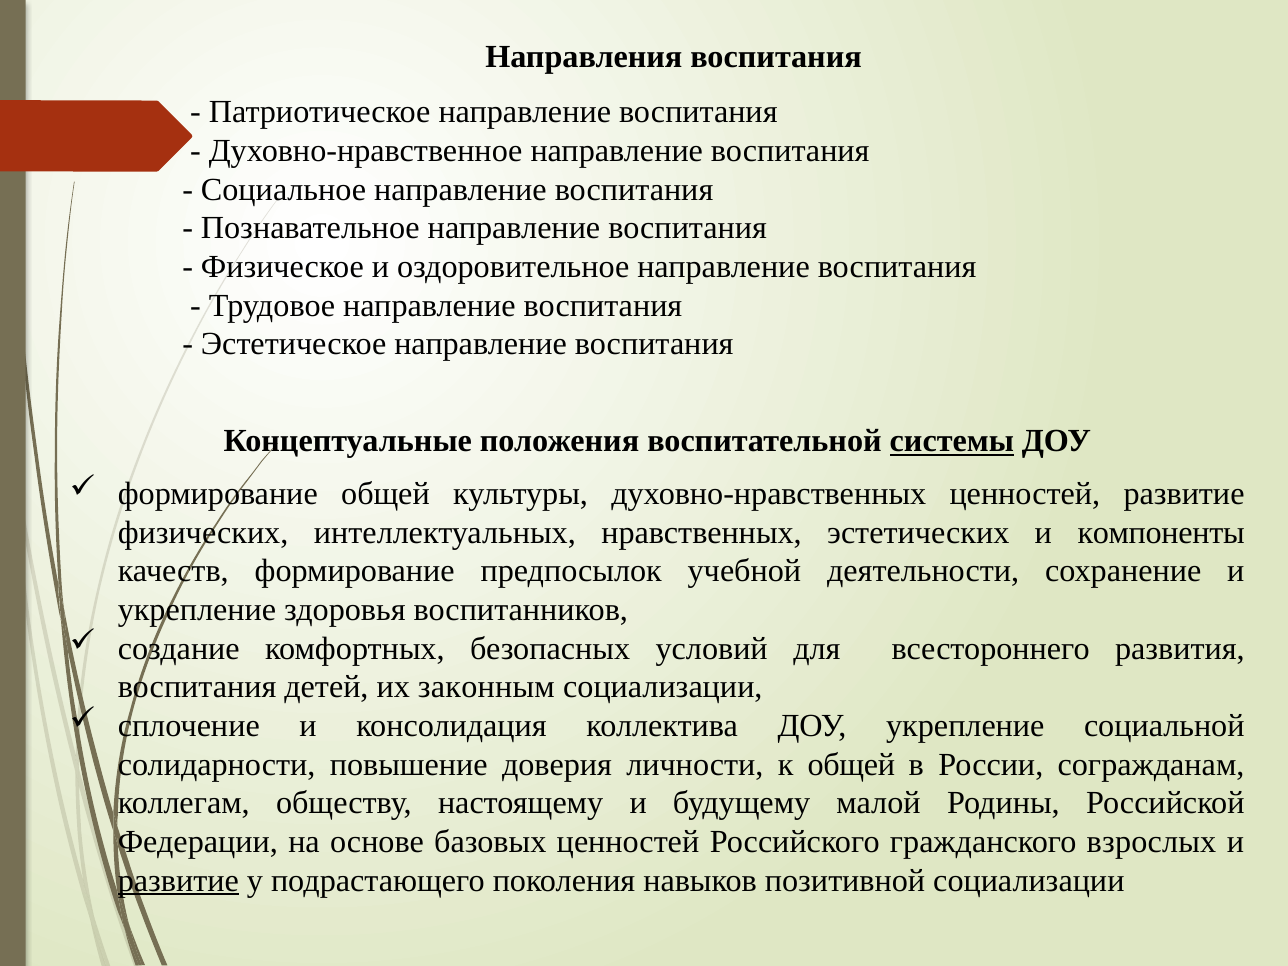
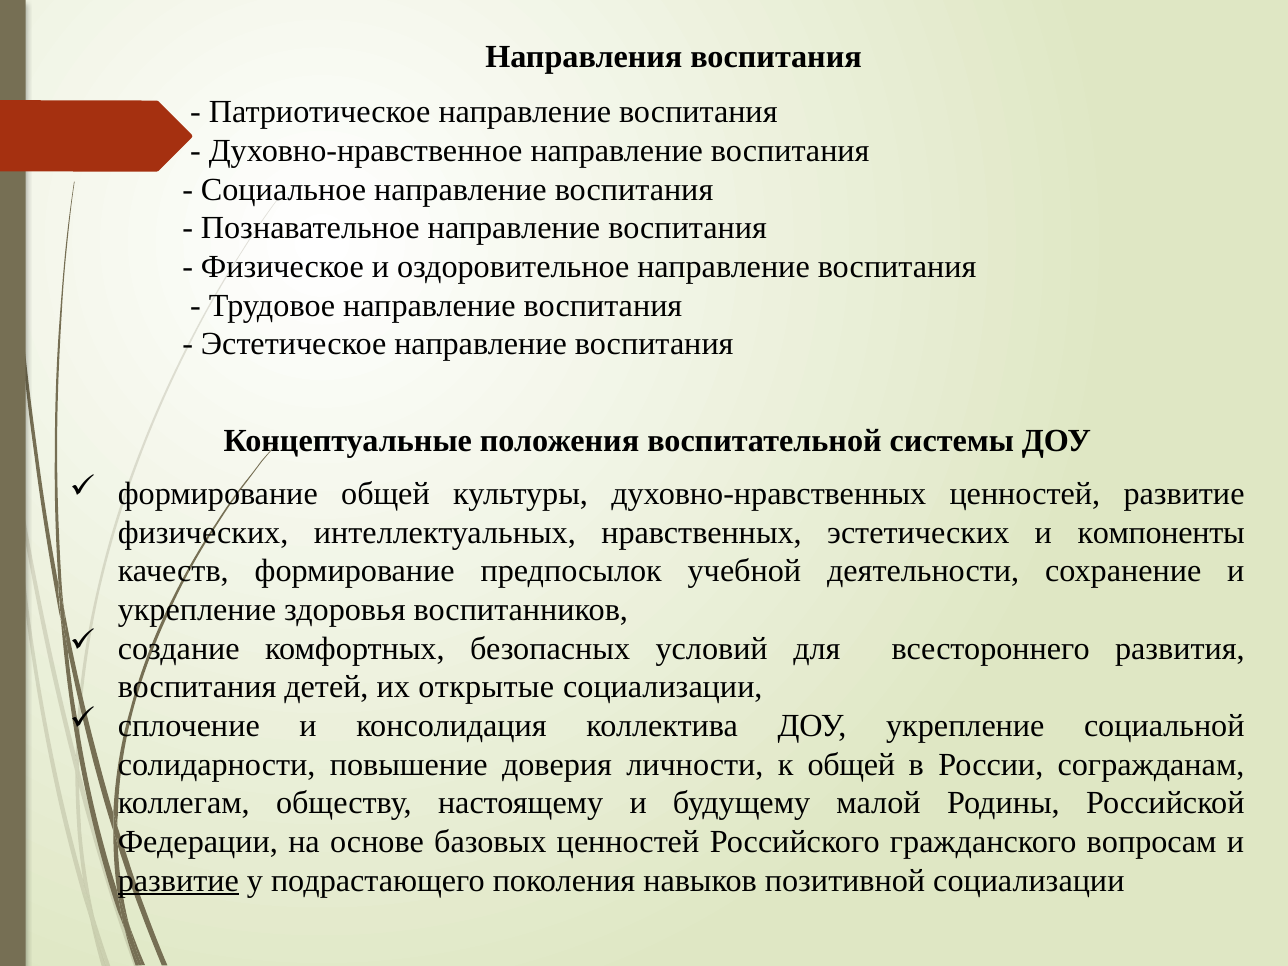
системы underline: present -> none (952, 441)
законным: законным -> открытые (486, 687)
взрослых: взрослых -> вопросам (1152, 842)
